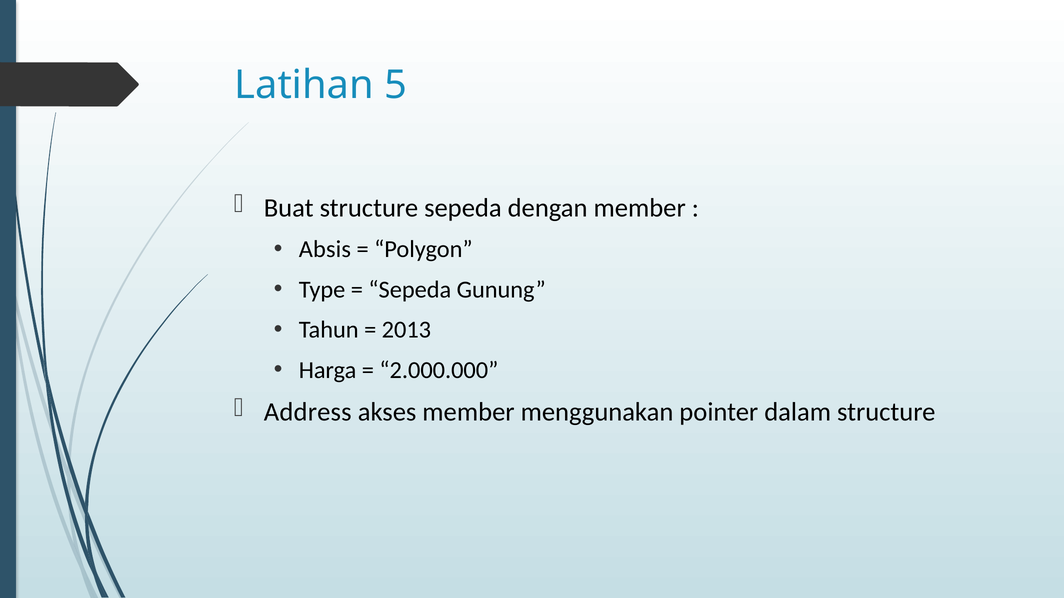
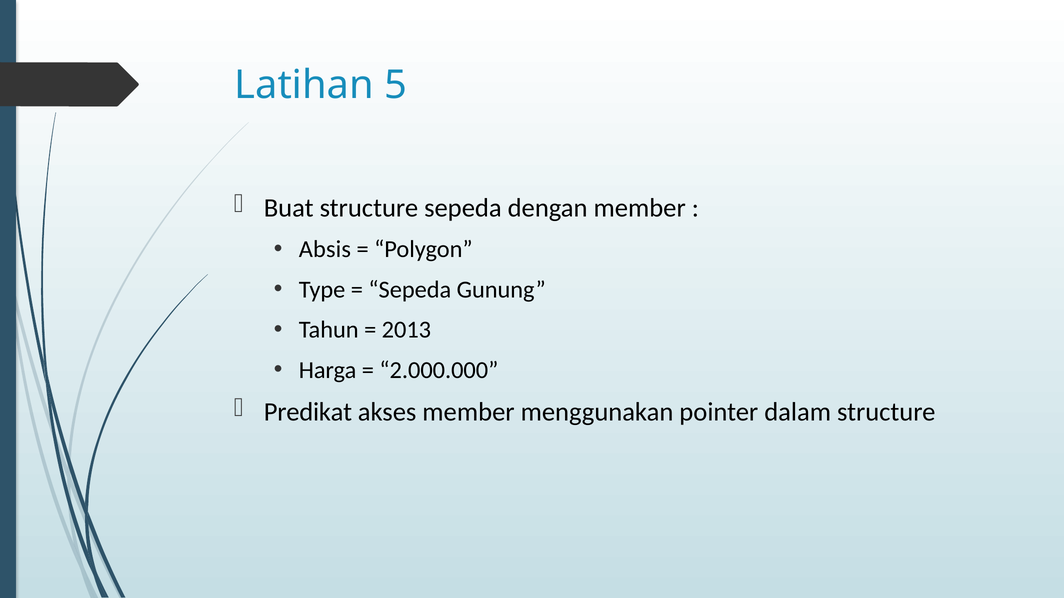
Address: Address -> Predikat (308, 412)
